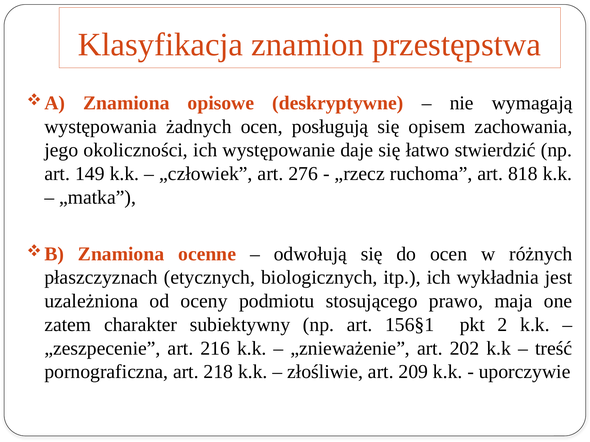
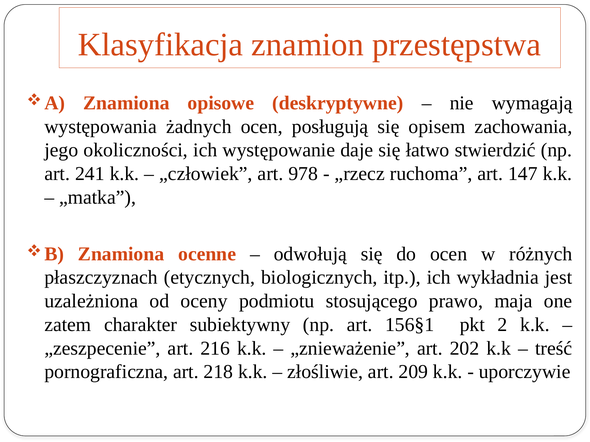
149: 149 -> 241 (90, 174)
276: 276 -> 978 (303, 174)
818: 818 -> 147 (523, 174)
